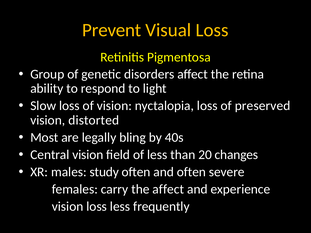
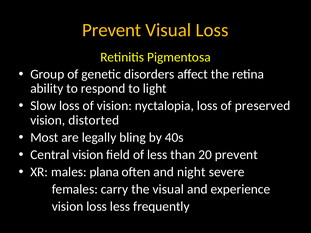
20 changes: changes -> prevent (236, 155)
study: study -> plana (104, 172)
and often: often -> night (191, 172)
the affect: affect -> visual (168, 189)
